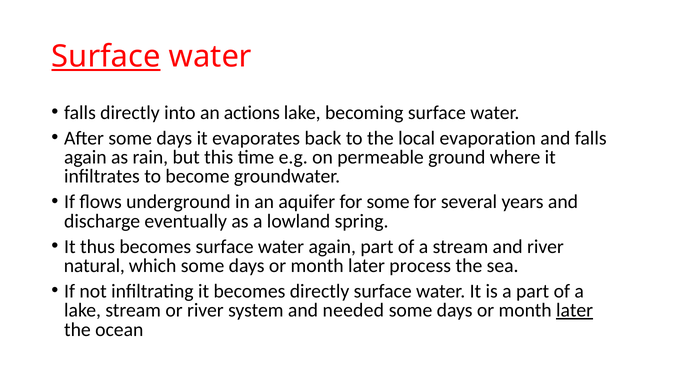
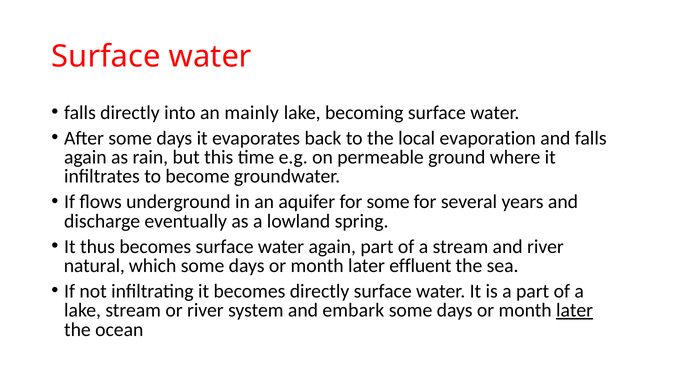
Surface underline: present -> none (106, 57)
actions: actions -> mainly (252, 112)
process: process -> effluent (420, 265)
needed: needed -> embark (353, 310)
